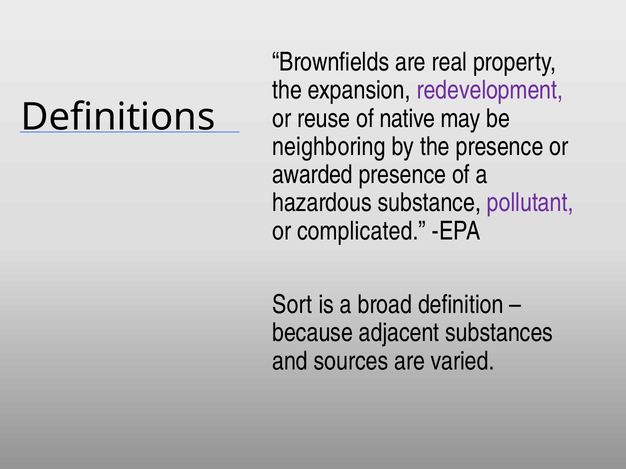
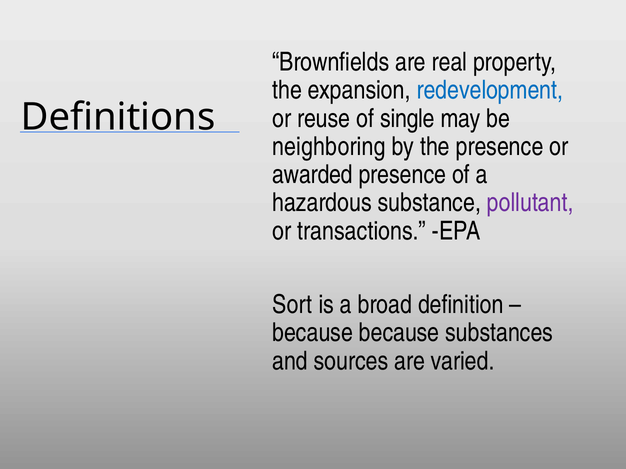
redevelopment colour: purple -> blue (490, 90)
native: native -> single (407, 119)
complicated: complicated -> transactions (362, 231)
because adjacent: adjacent -> because (399, 333)
